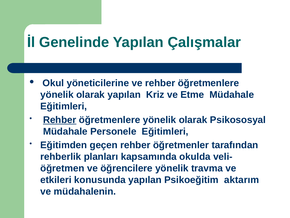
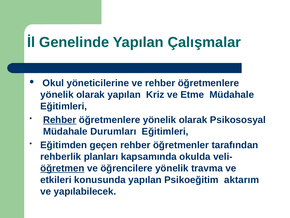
Personele: Personele -> Durumları (113, 131)
öğretmen underline: none -> present (62, 168)
müdahalenin: müdahalenin -> yapılabilecek (85, 191)
